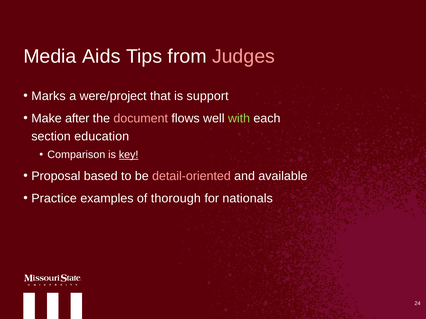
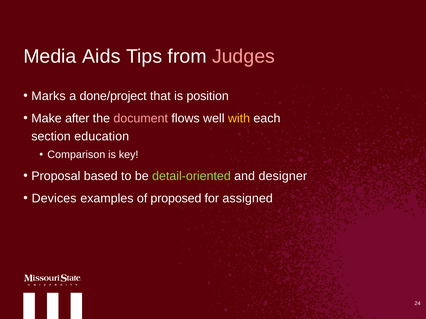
were/project: were/project -> done/project (113, 96)
support: support -> position (208, 96)
with colour: light green -> yellow (239, 119)
key underline: present -> none (129, 155)
detail-oriented colour: pink -> light green (191, 176)
available: available -> designer (283, 176)
Practice: Practice -> Devices (54, 199)
thorough: thorough -> proposed (176, 199)
nationals: nationals -> assigned (248, 199)
